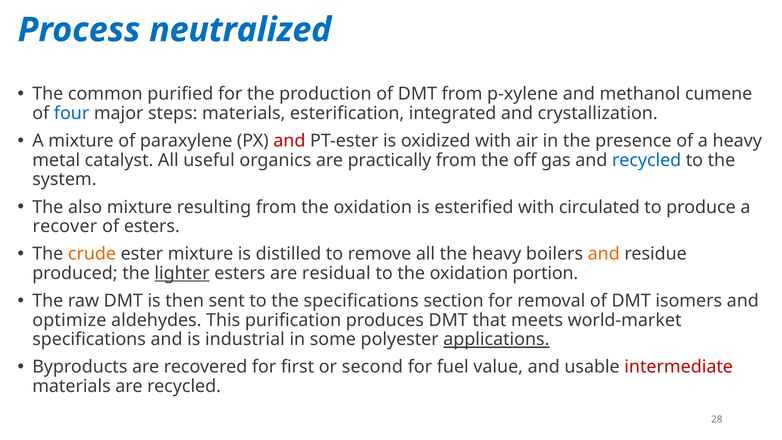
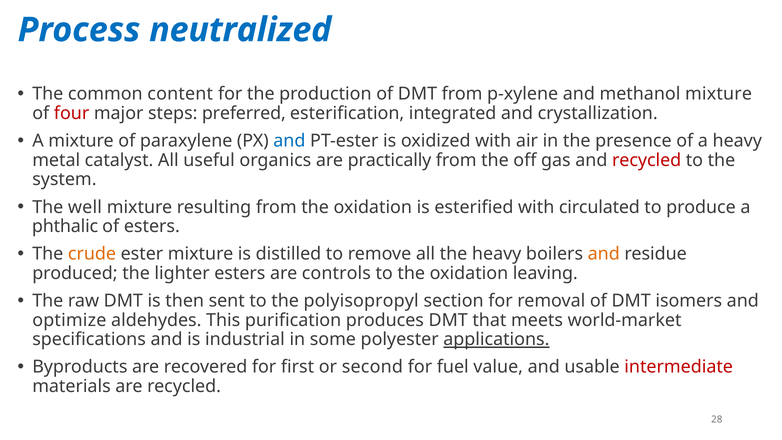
purified: purified -> content (180, 94)
methanol cumene: cumene -> mixture (719, 94)
four colour: blue -> red (72, 113)
steps materials: materials -> preferred (244, 113)
and colour: red -> blue (289, 141)
recycled colour: blue -> red (647, 160)
also: also -> well (85, 207)
recover: recover -> phthalic (65, 226)
lighter underline: present -> none (182, 273)
residual: residual -> controls (336, 273)
portion: portion -> leaving (545, 273)
the specifications: specifications -> polyisopropyl (361, 301)
